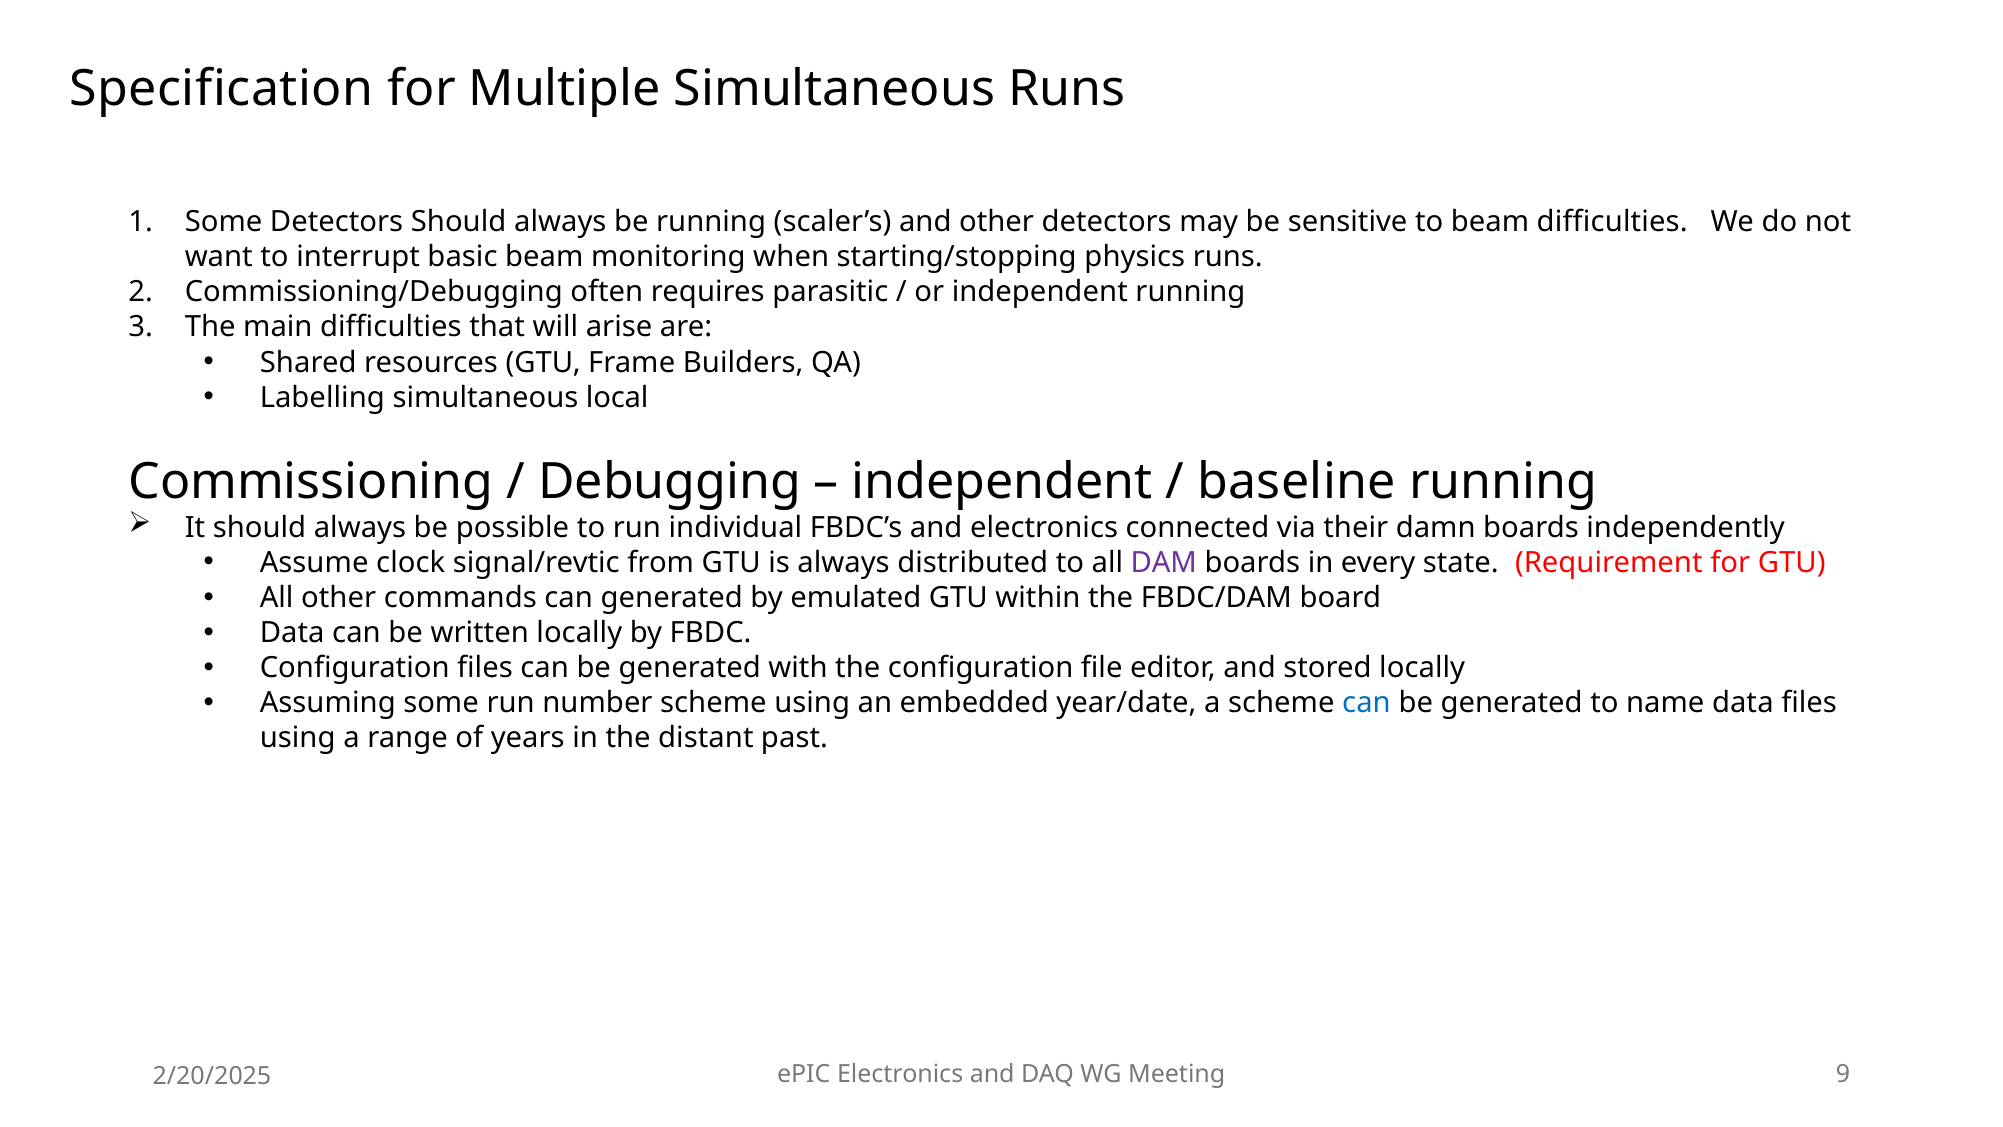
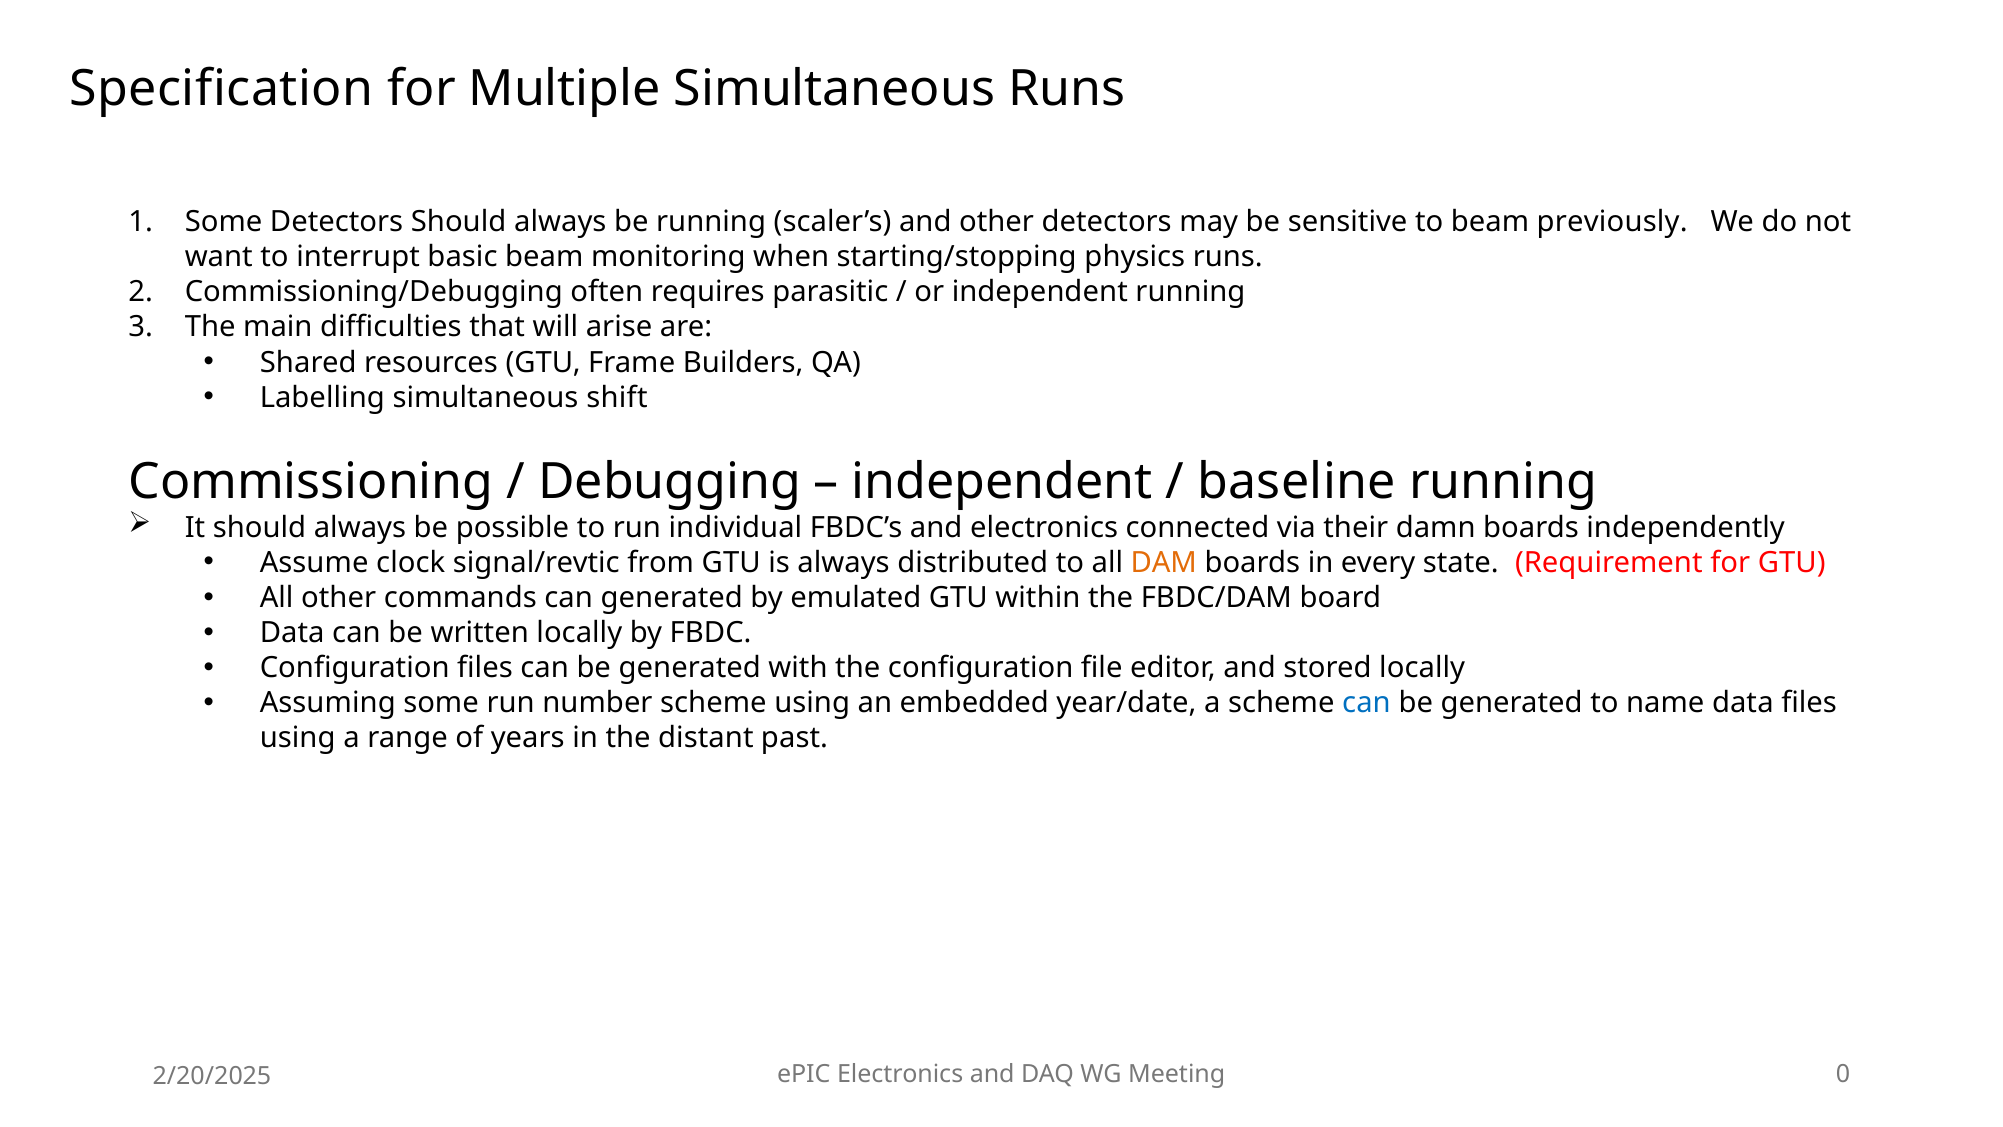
beam difficulties: difficulties -> previously (1612, 222)
local: local -> shift (617, 397)
DAM colour: purple -> orange (1164, 563)
9: 9 -> 0 (1843, 1074)
